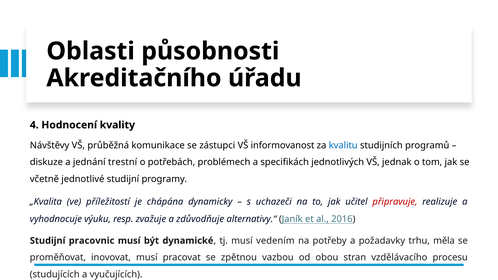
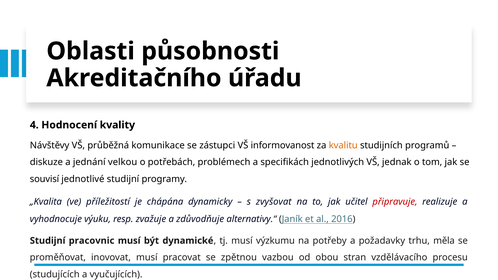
kvalitu colour: blue -> orange (343, 146)
trestní: trestní -> velkou (123, 162)
včetně: včetně -> souvisí (44, 179)
uchazeči: uchazeči -> zvyšovat (274, 202)
vedením: vedením -> výzkumu (275, 241)
